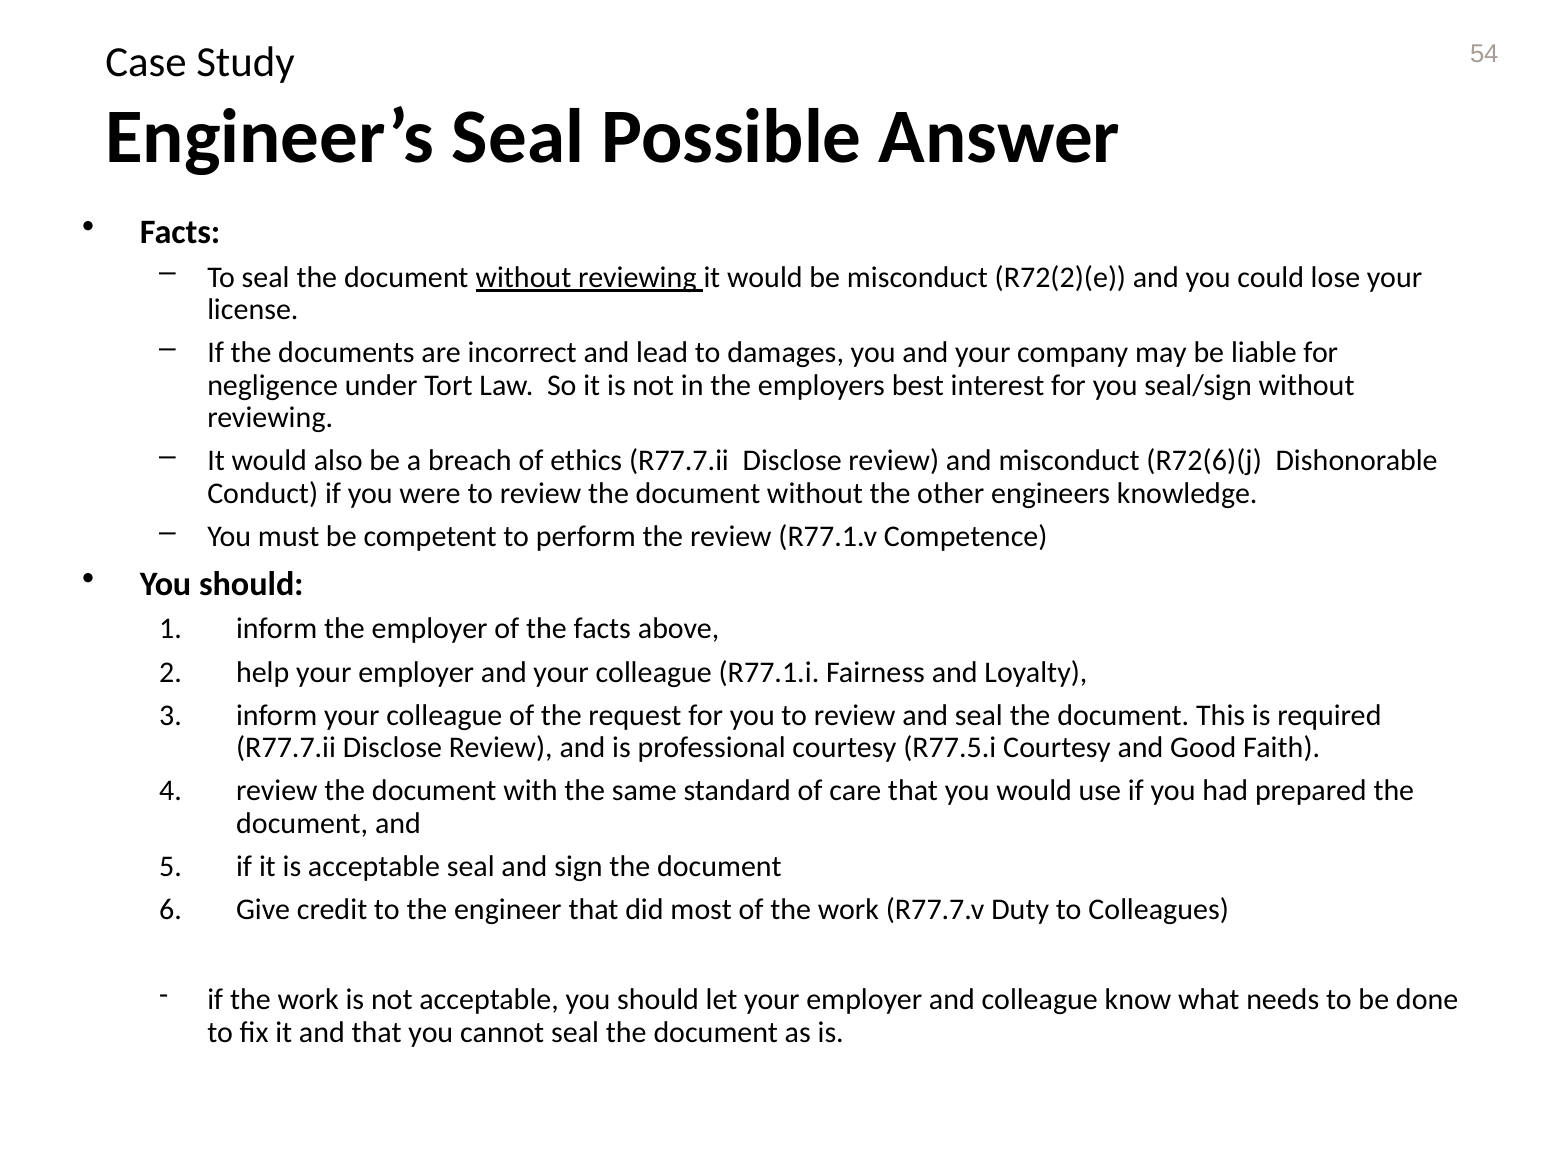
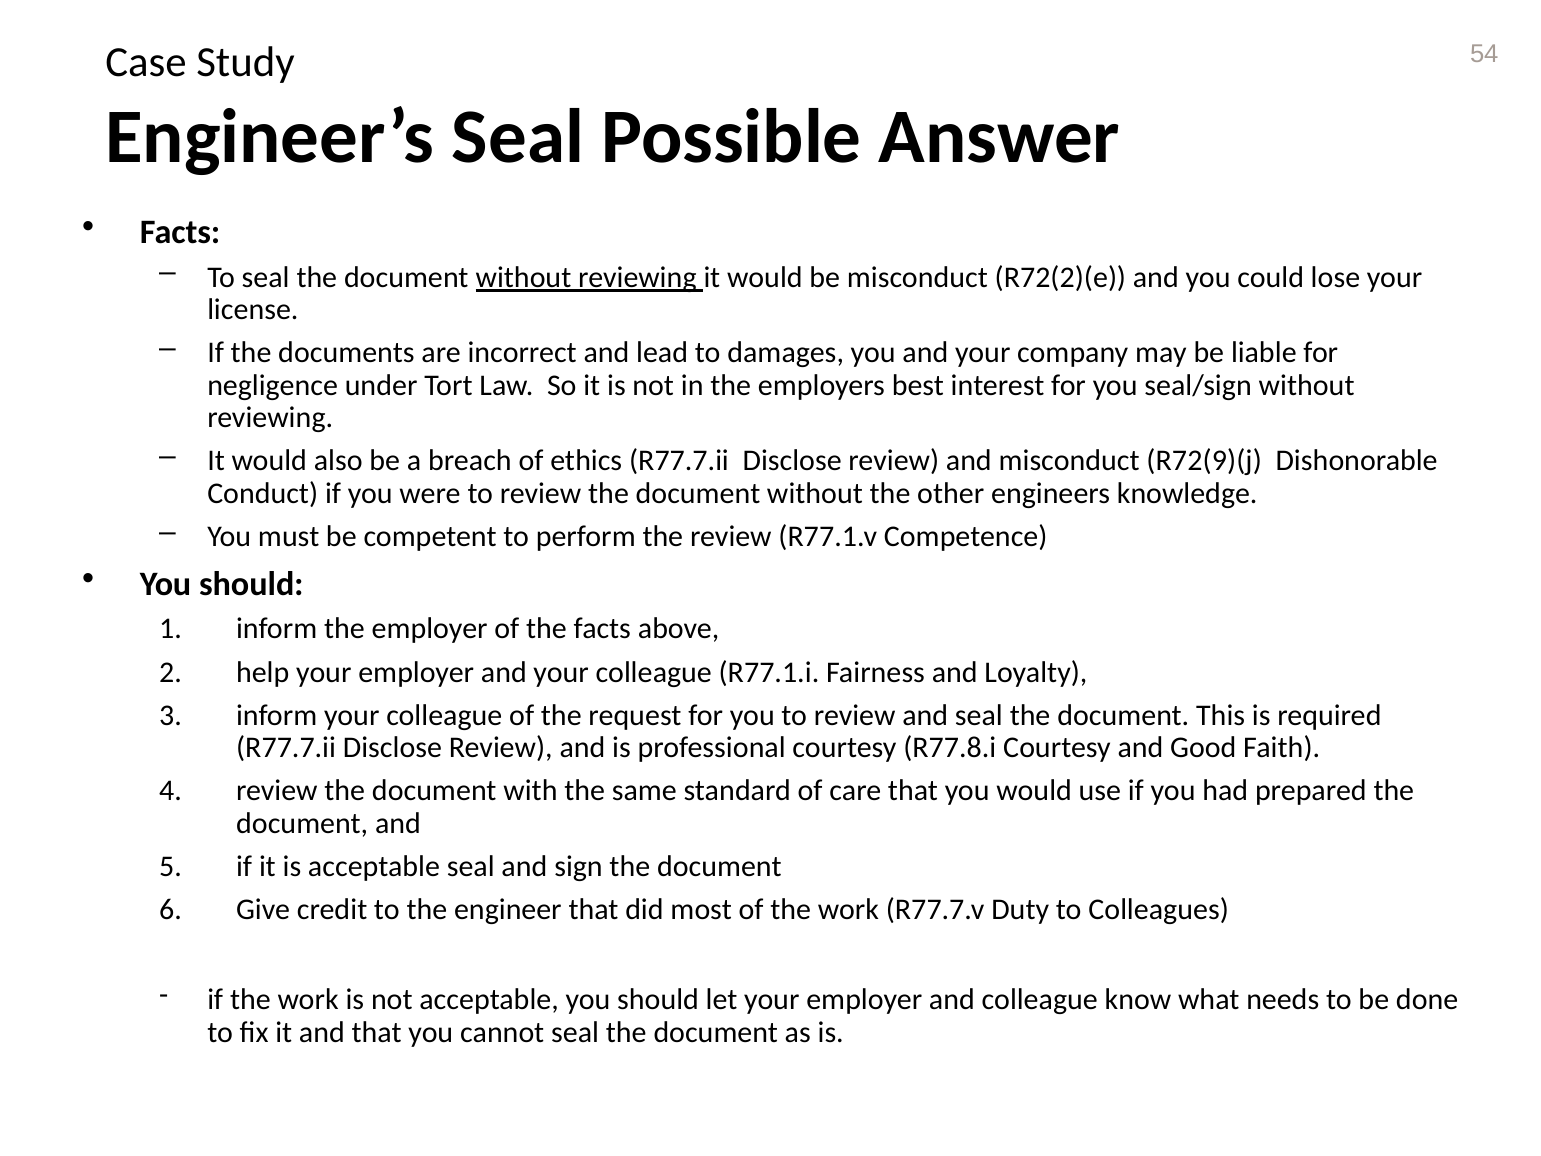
R72(6)(j: R72(6)(j -> R72(9)(j (1204, 461)
R77.5.i: R77.5.i -> R77.8.i (950, 748)
